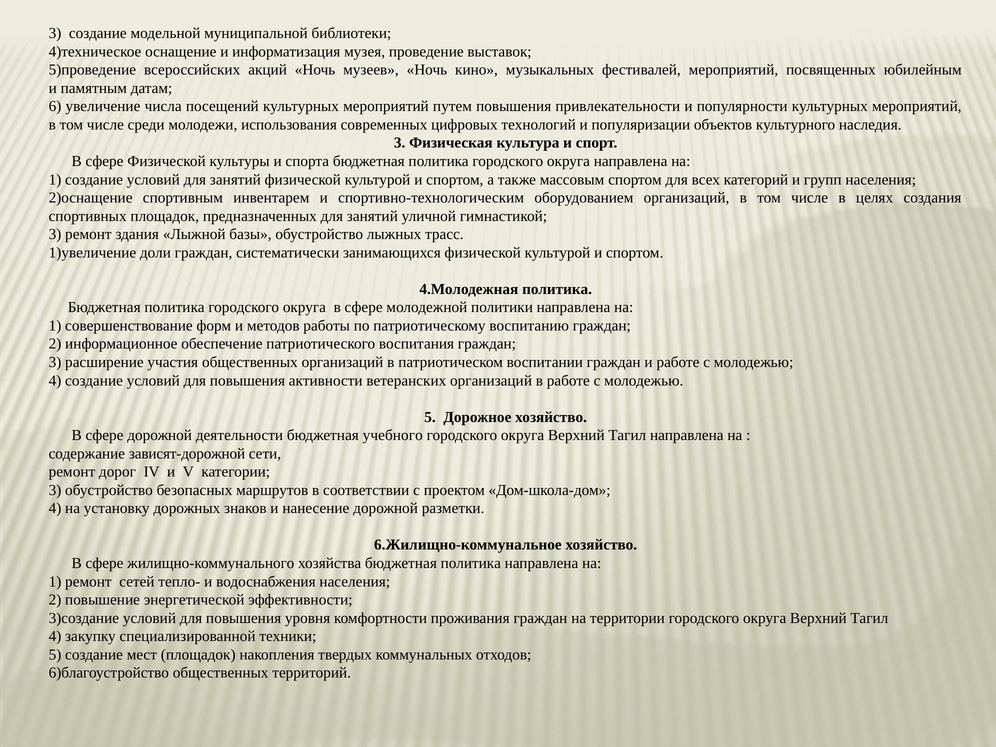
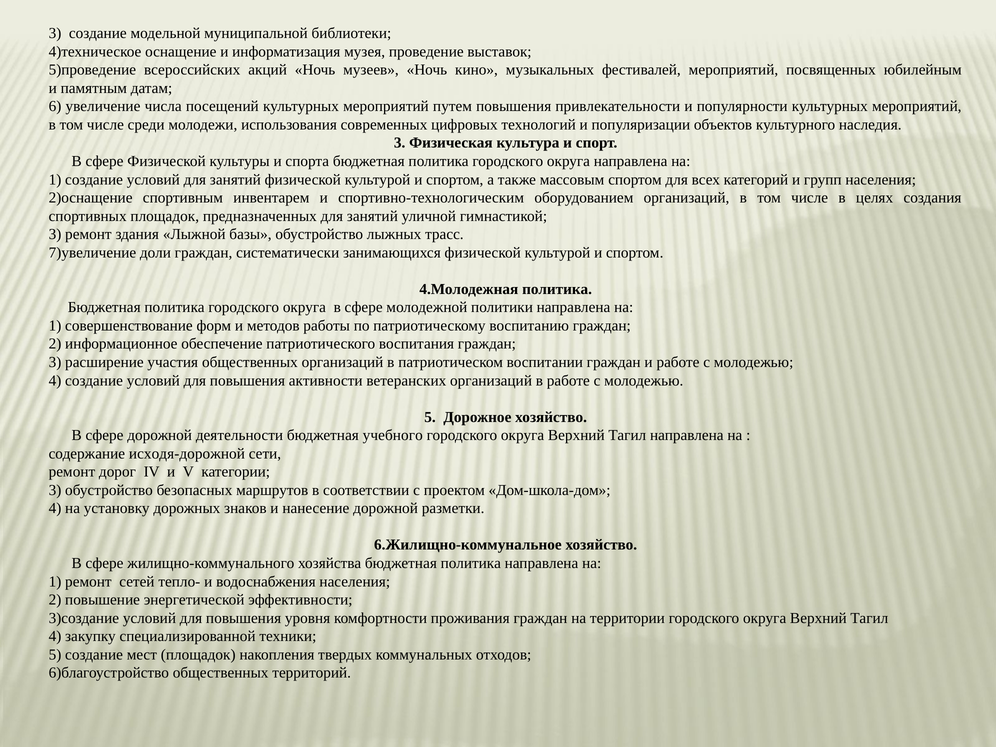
1)увеличение: 1)увеличение -> 7)увеличение (92, 253)
зависят-дорожной: зависят-дорожной -> исходя-дорожной (187, 454)
